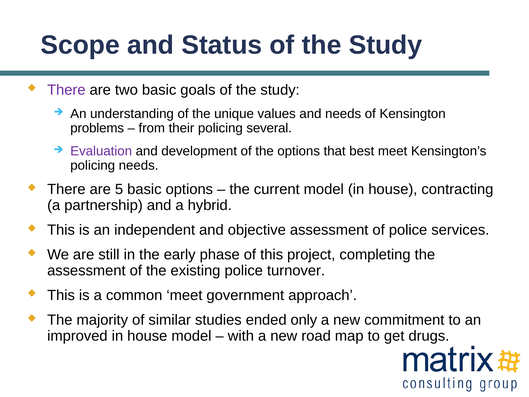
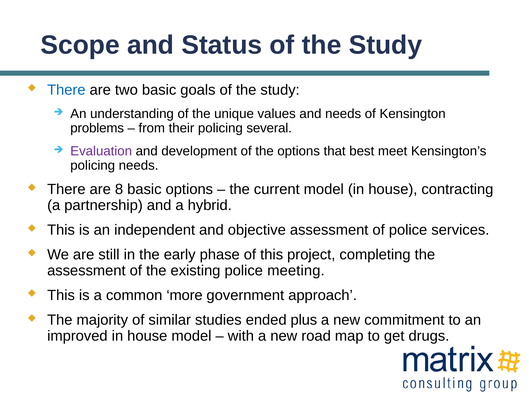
There colour: purple -> blue (66, 90)
5: 5 -> 8 (119, 189)
turnover: turnover -> meeting (296, 270)
common meet: meet -> more (185, 295)
only: only -> plus (304, 320)
